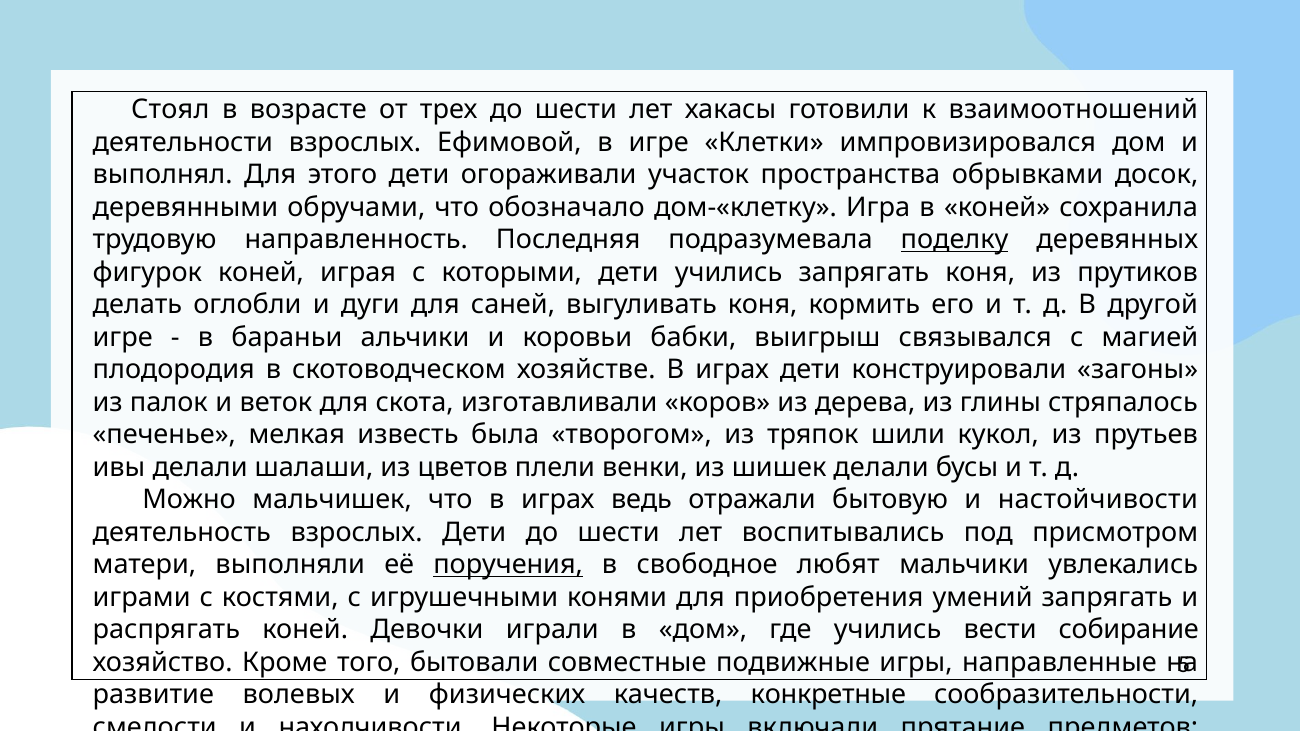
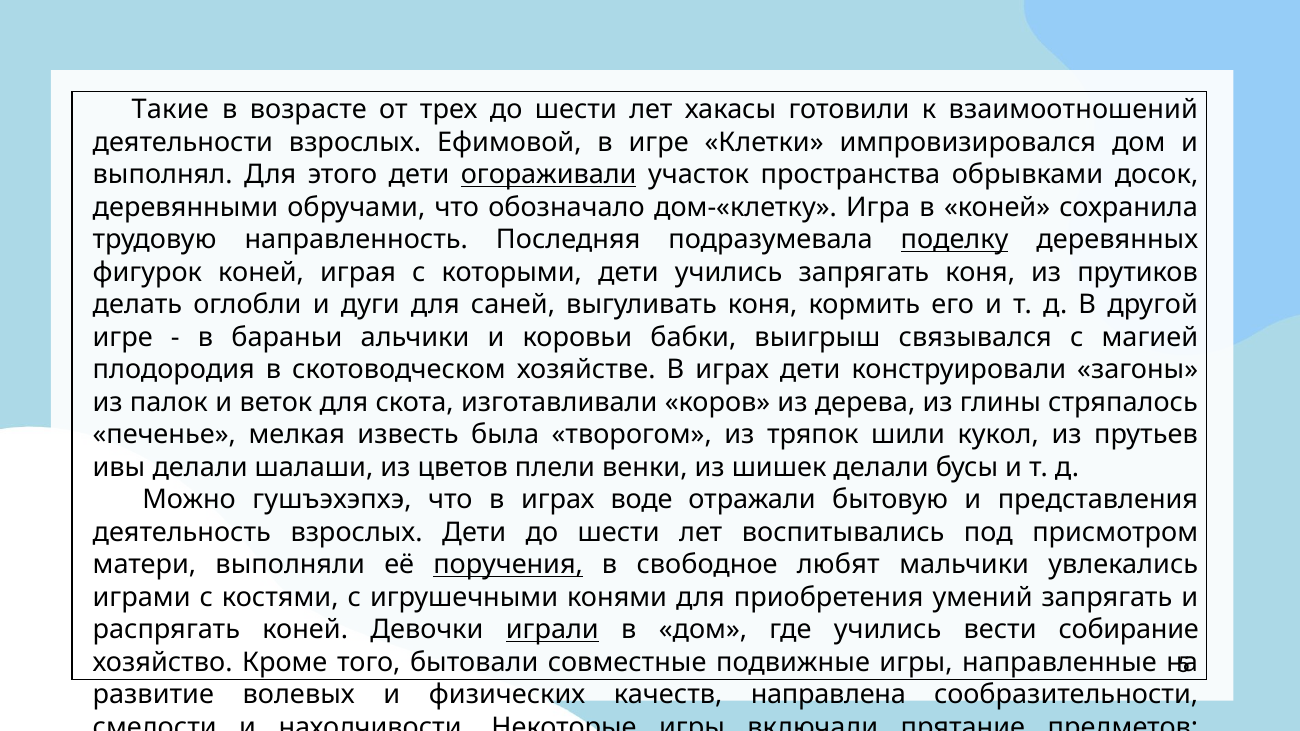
Стоял: Стоял -> Такие (170, 110)
огораживали underline: none -> present (549, 175)
мальчишек: мальчишек -> гушъэхэпхэ (332, 500)
ведь: ведь -> воде (642, 500)
настойчивости: настойчивости -> представления (1098, 500)
играли underline: none -> present (552, 630)
конкретные: конкретные -> направлена (828, 695)
